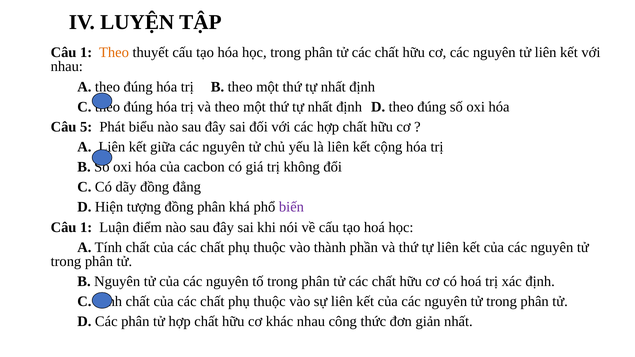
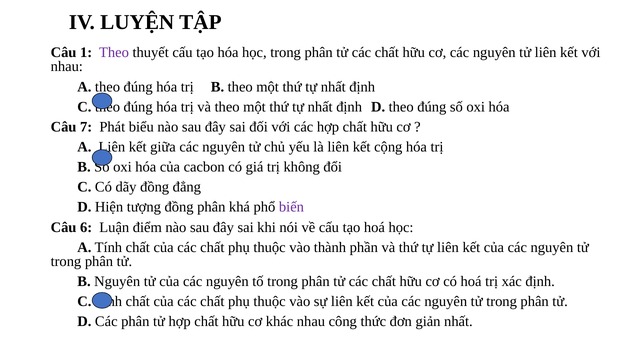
Theo colour: orange -> purple (114, 53)
5: 5 -> 7 (86, 127)
1: 1 -> 6 (86, 227)
